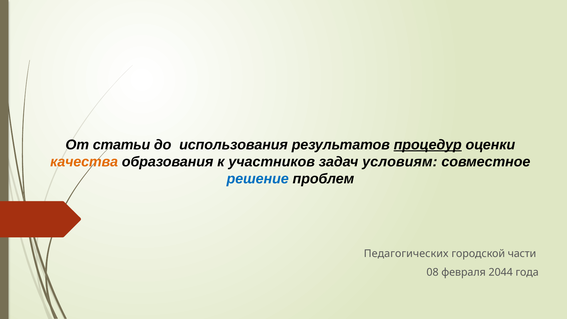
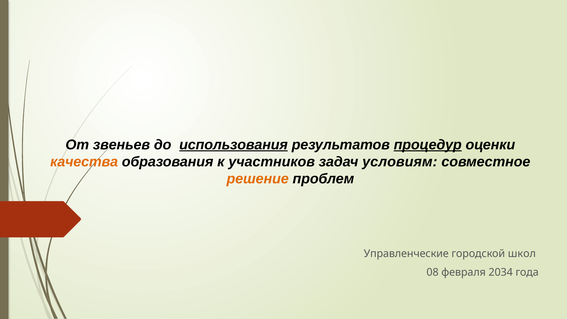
статьи: статьи -> звеньев (122, 145)
использования underline: none -> present (234, 145)
решение colour: blue -> orange (258, 179)
Педагогических: Педагогических -> Управленческие (406, 254)
части: части -> школ (522, 254)
2044: 2044 -> 2034 (501, 272)
